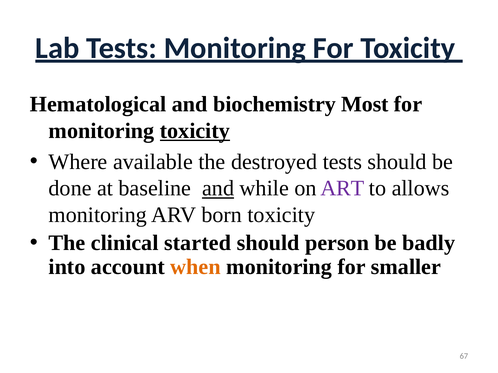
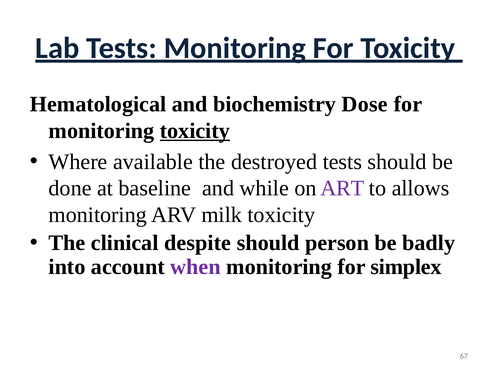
Most: Most -> Dose (365, 104)
and underline: present -> none (218, 189)
born: born -> milk (222, 215)
started: started -> despite (198, 243)
when colour: orange -> purple (195, 267)
smaller: smaller -> simplex (406, 267)
